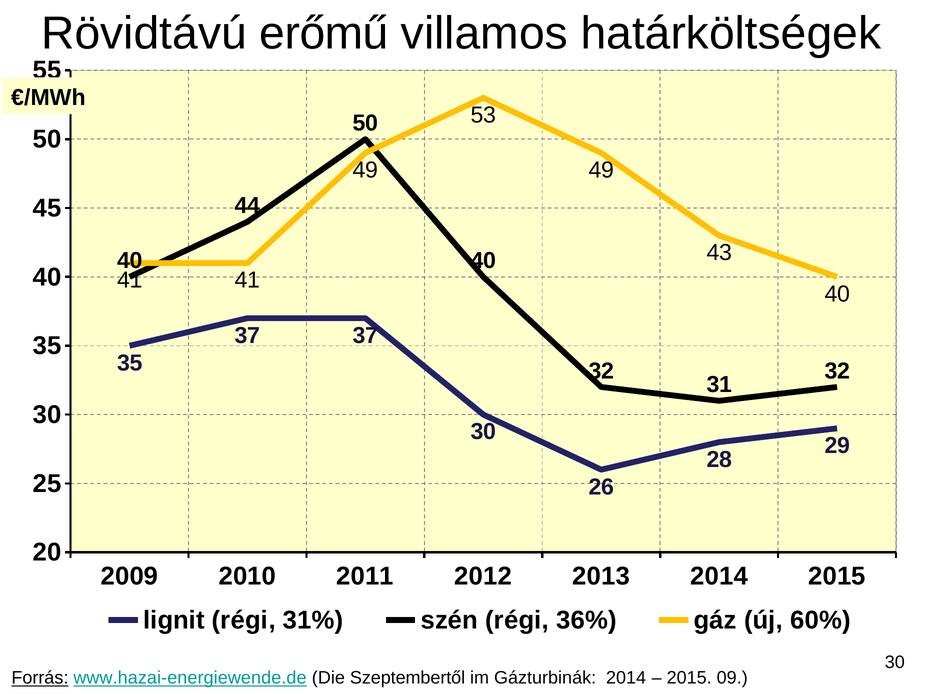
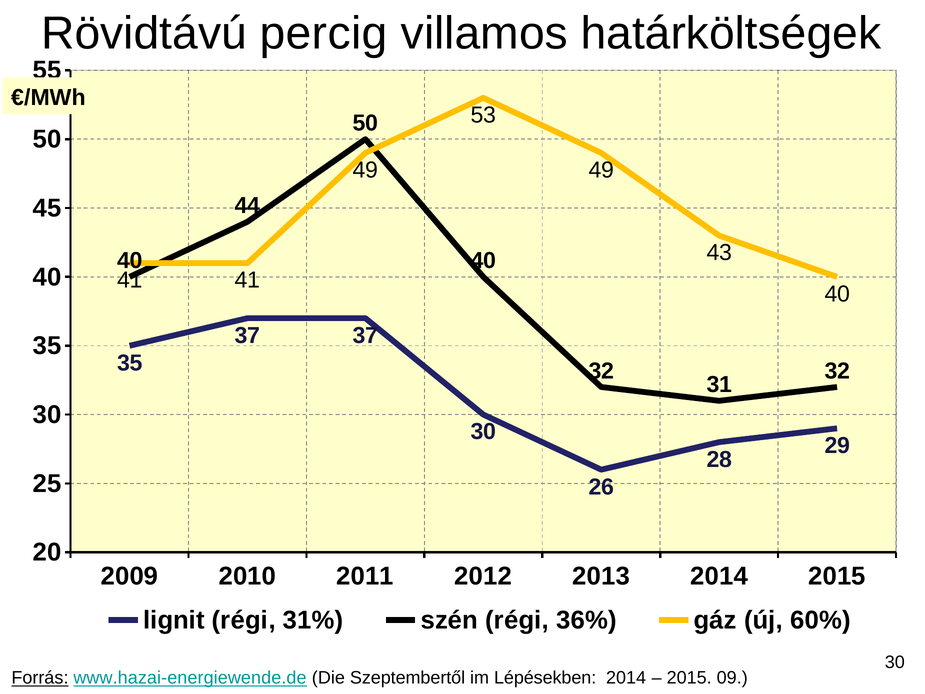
erőmű: erőmű -> percig (324, 34)
Gázturbinák: Gázturbinák -> Lépésekben (545, 678)
